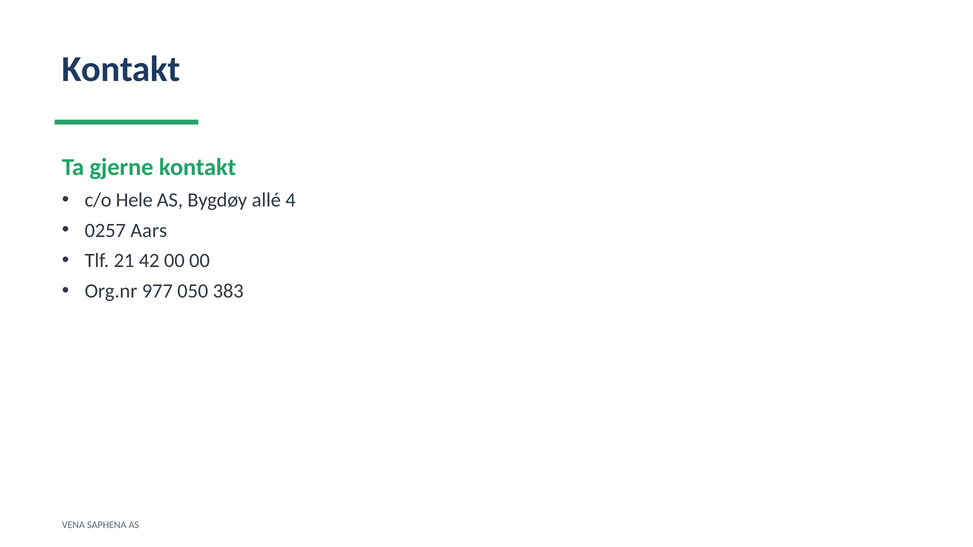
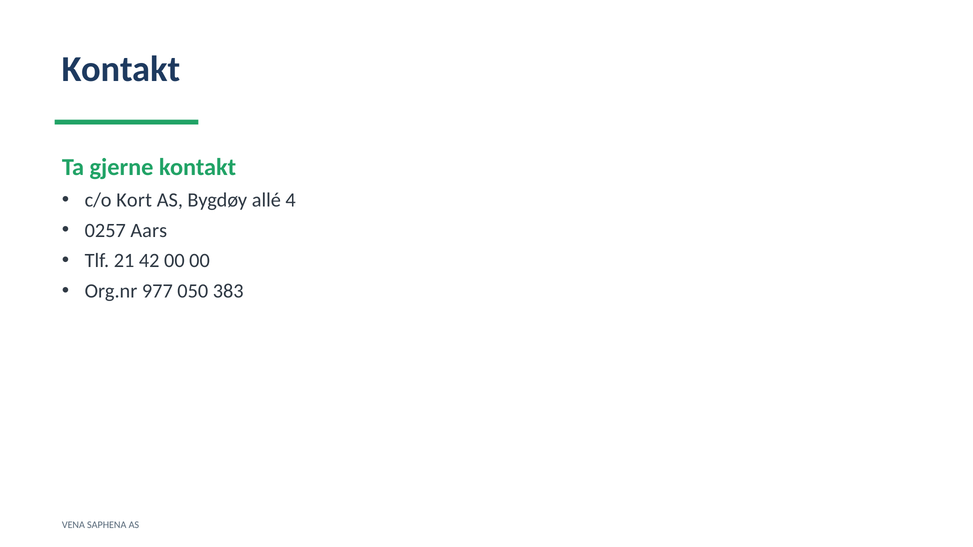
Hele: Hele -> Kort (134, 200)
